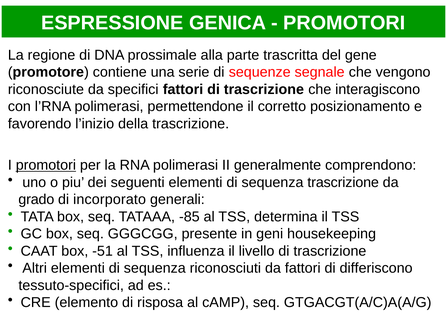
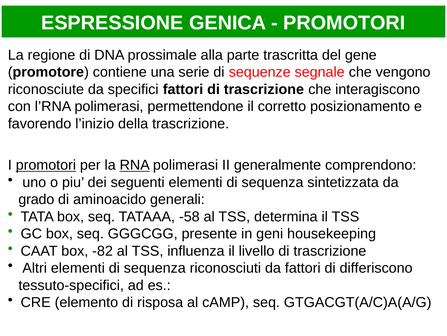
RNA underline: none -> present (135, 165)
sequenza trascrizione: trascrizione -> sintetizzata (343, 182)
incorporato: incorporato -> aminoacido (110, 199)
-85: -85 -> -58 (189, 216)
-51: -51 -> -82 (103, 250)
